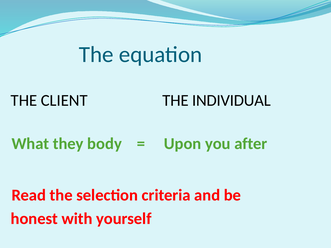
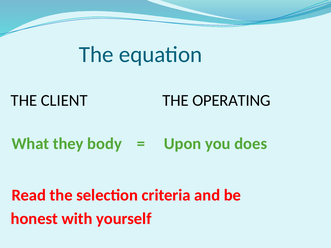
INDIVIDUAL: INDIVIDUAL -> OPERATING (231, 100)
after: after -> does (251, 144)
